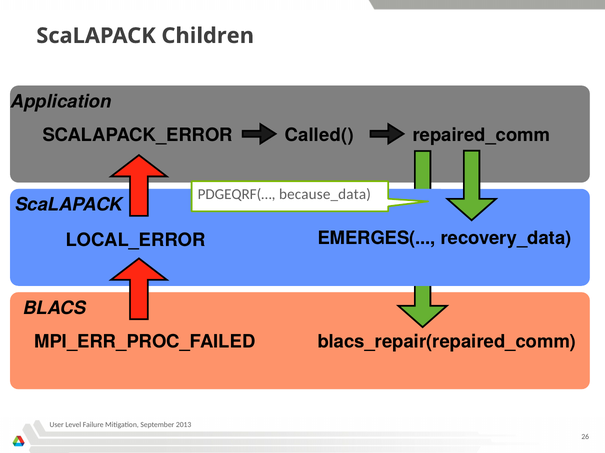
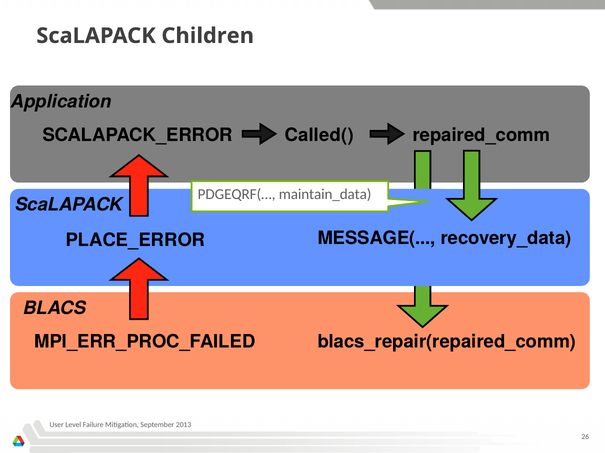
because_data: because_data -> maintain_data (325, 195)
EMERGES(: EMERGES( -> MESSAGE( (377, 239)
LOCAL_ERROR: LOCAL_ERROR -> PLACE_ERROR (135, 241)
